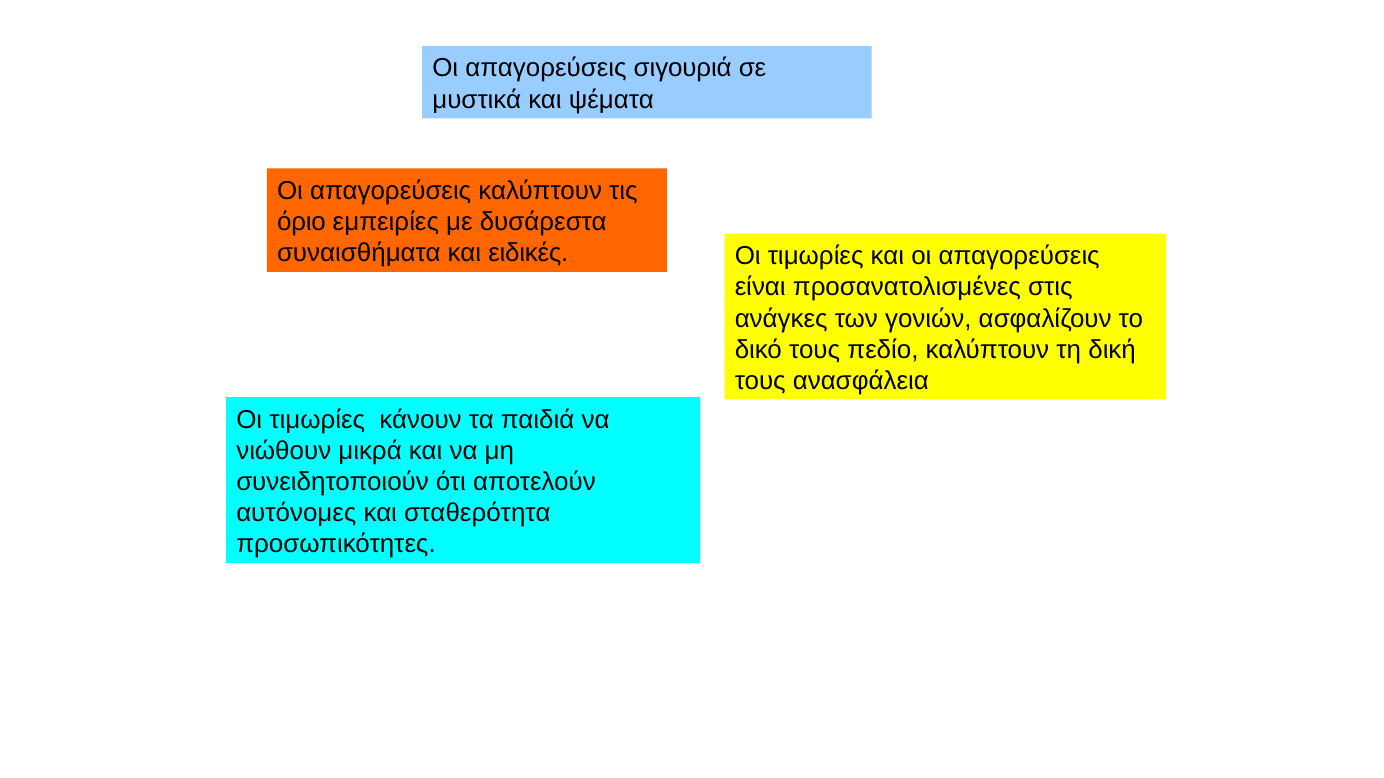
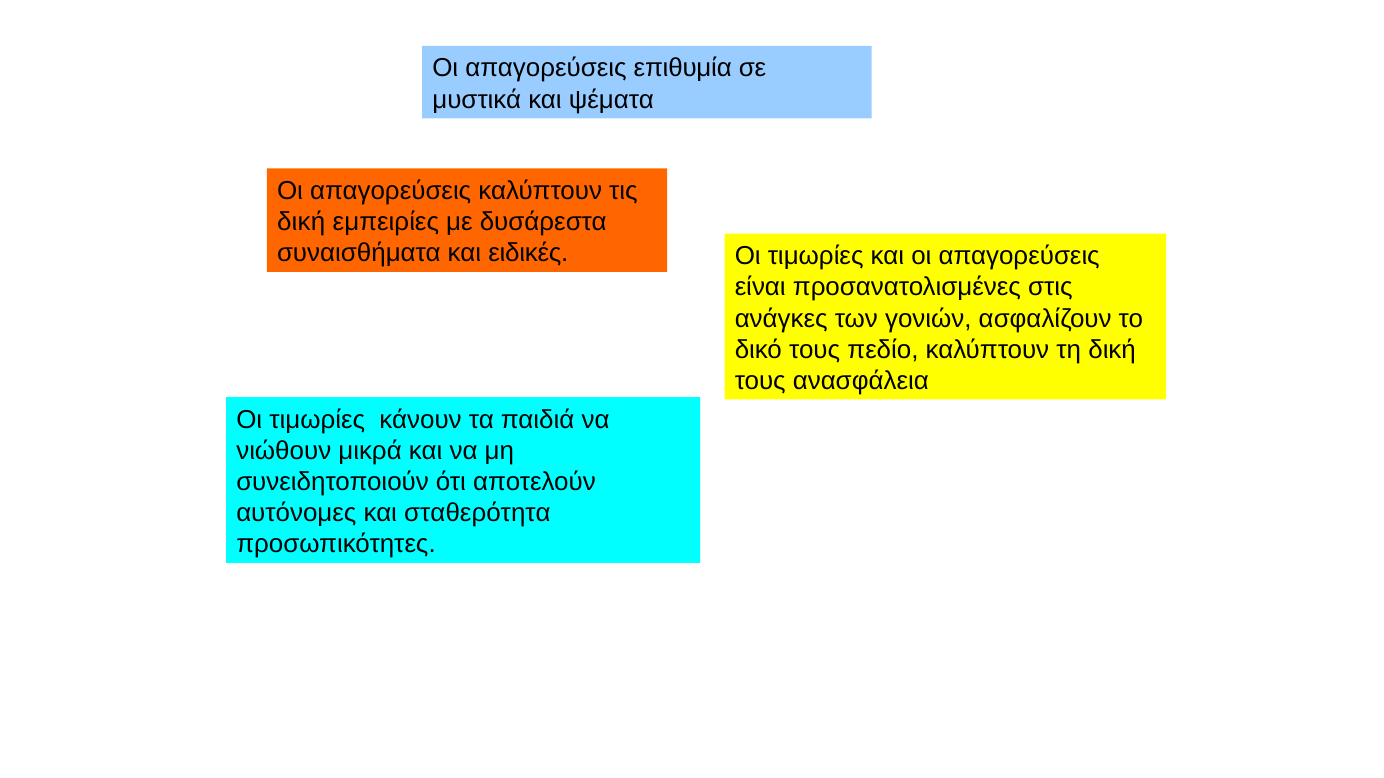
σιγουριά: σιγουριά -> επιθυμία (683, 68)
όριο: όριο -> δική (301, 222)
